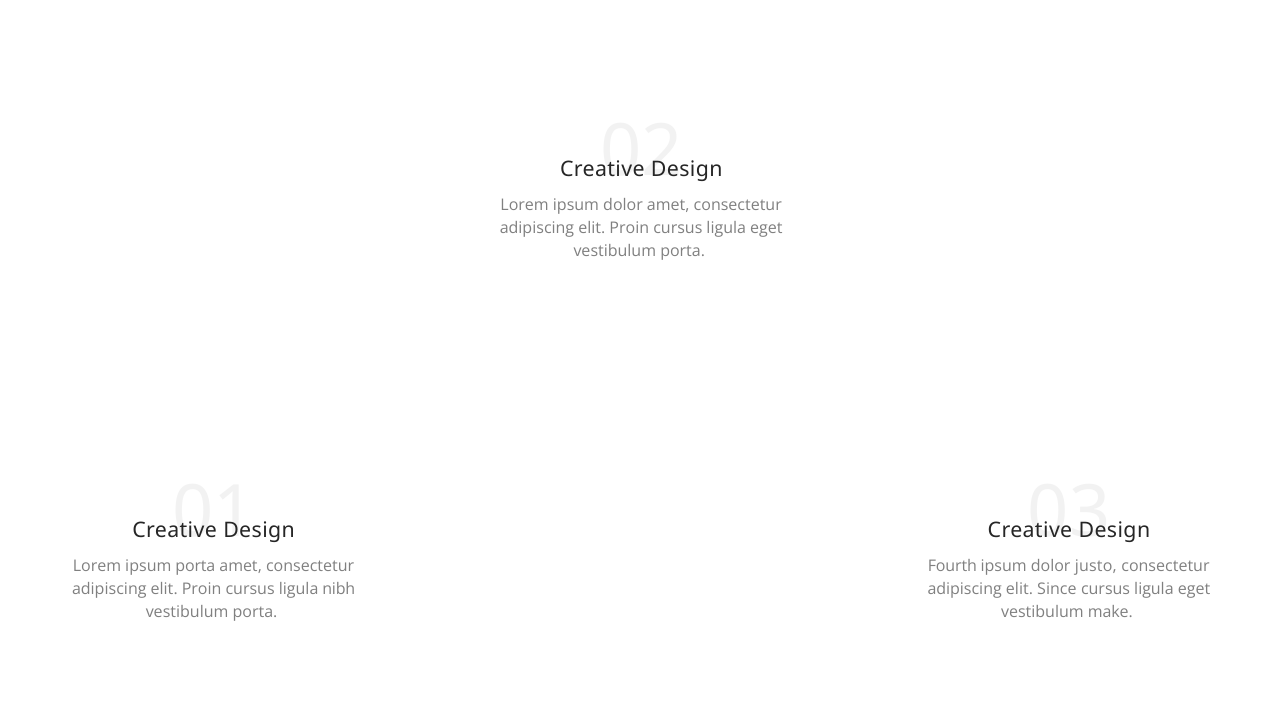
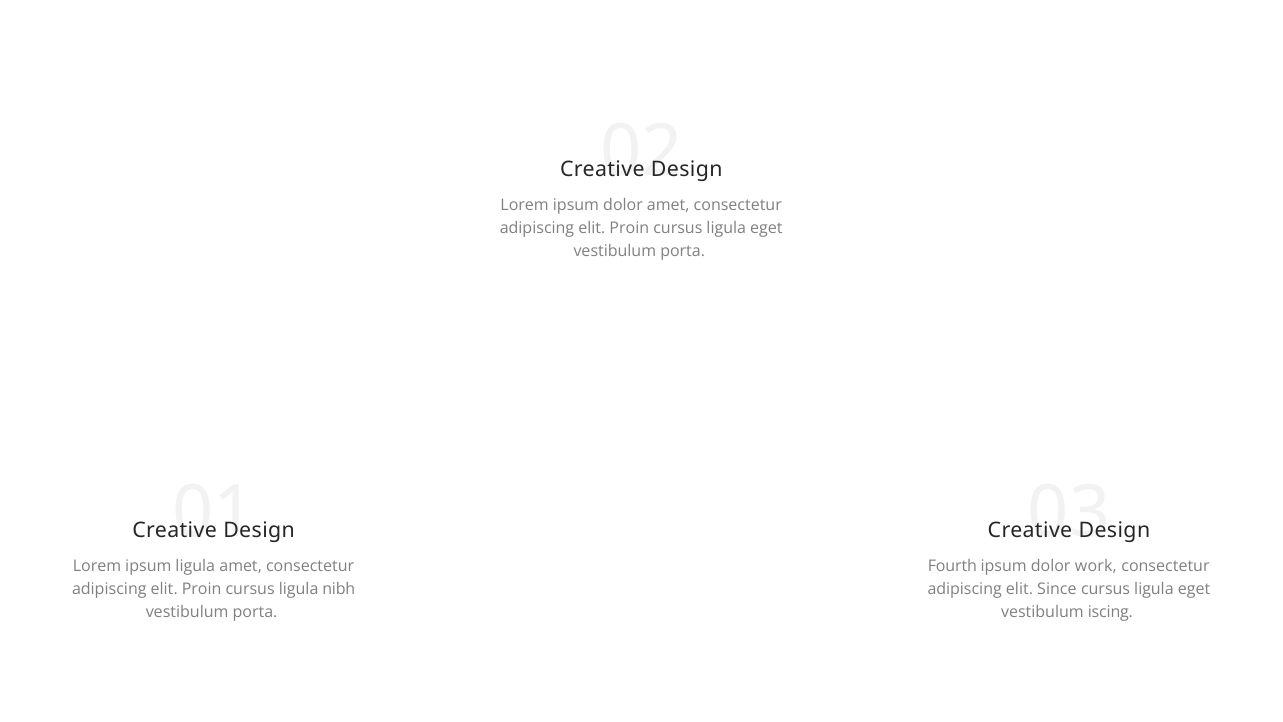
ipsum porta: porta -> ligula (195, 566)
justo: justo -> work (1096, 566)
make: make -> iscing (1110, 612)
